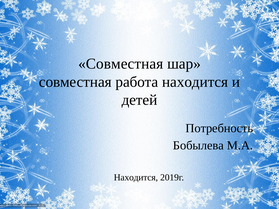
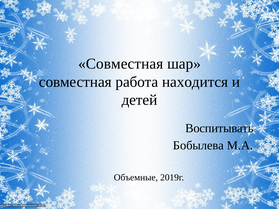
Потребность: Потребность -> Воспитывать (219, 128)
Находится: Находится -> Объемные (136, 178)
